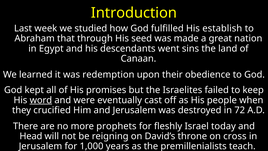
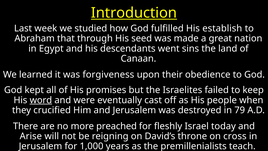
Introduction underline: none -> present (134, 13)
redemption: redemption -> forgiveness (108, 74)
72: 72 -> 79 (240, 110)
prophets: prophets -> preached (117, 126)
Head: Head -> Arise (31, 136)
